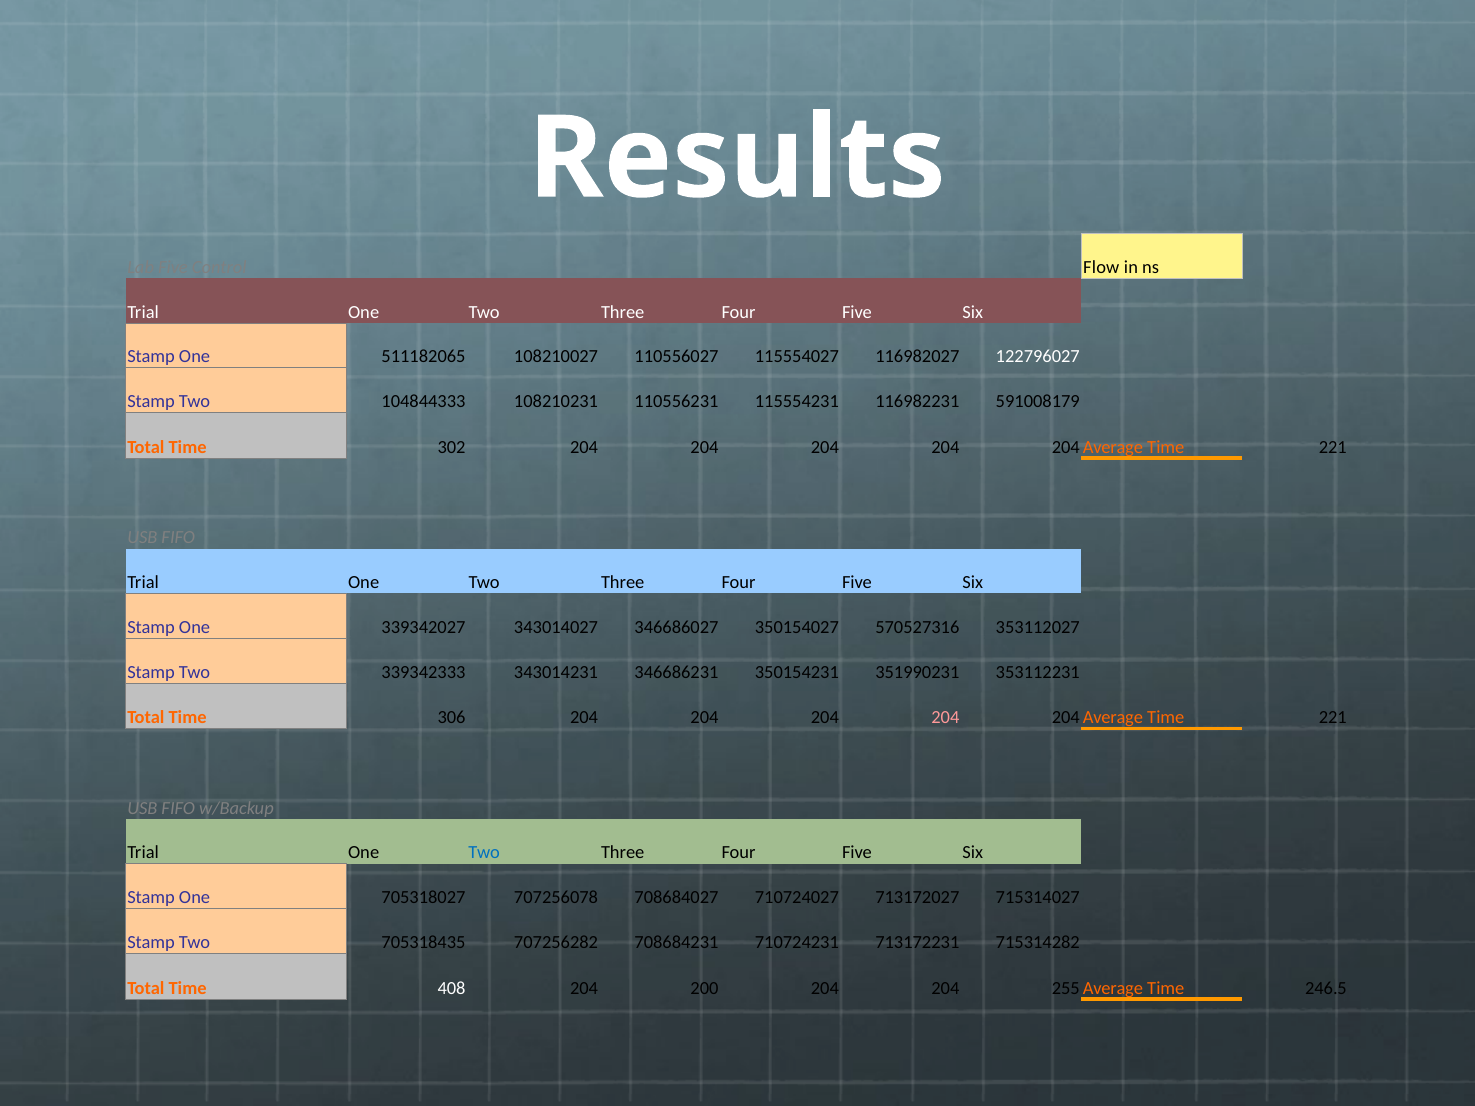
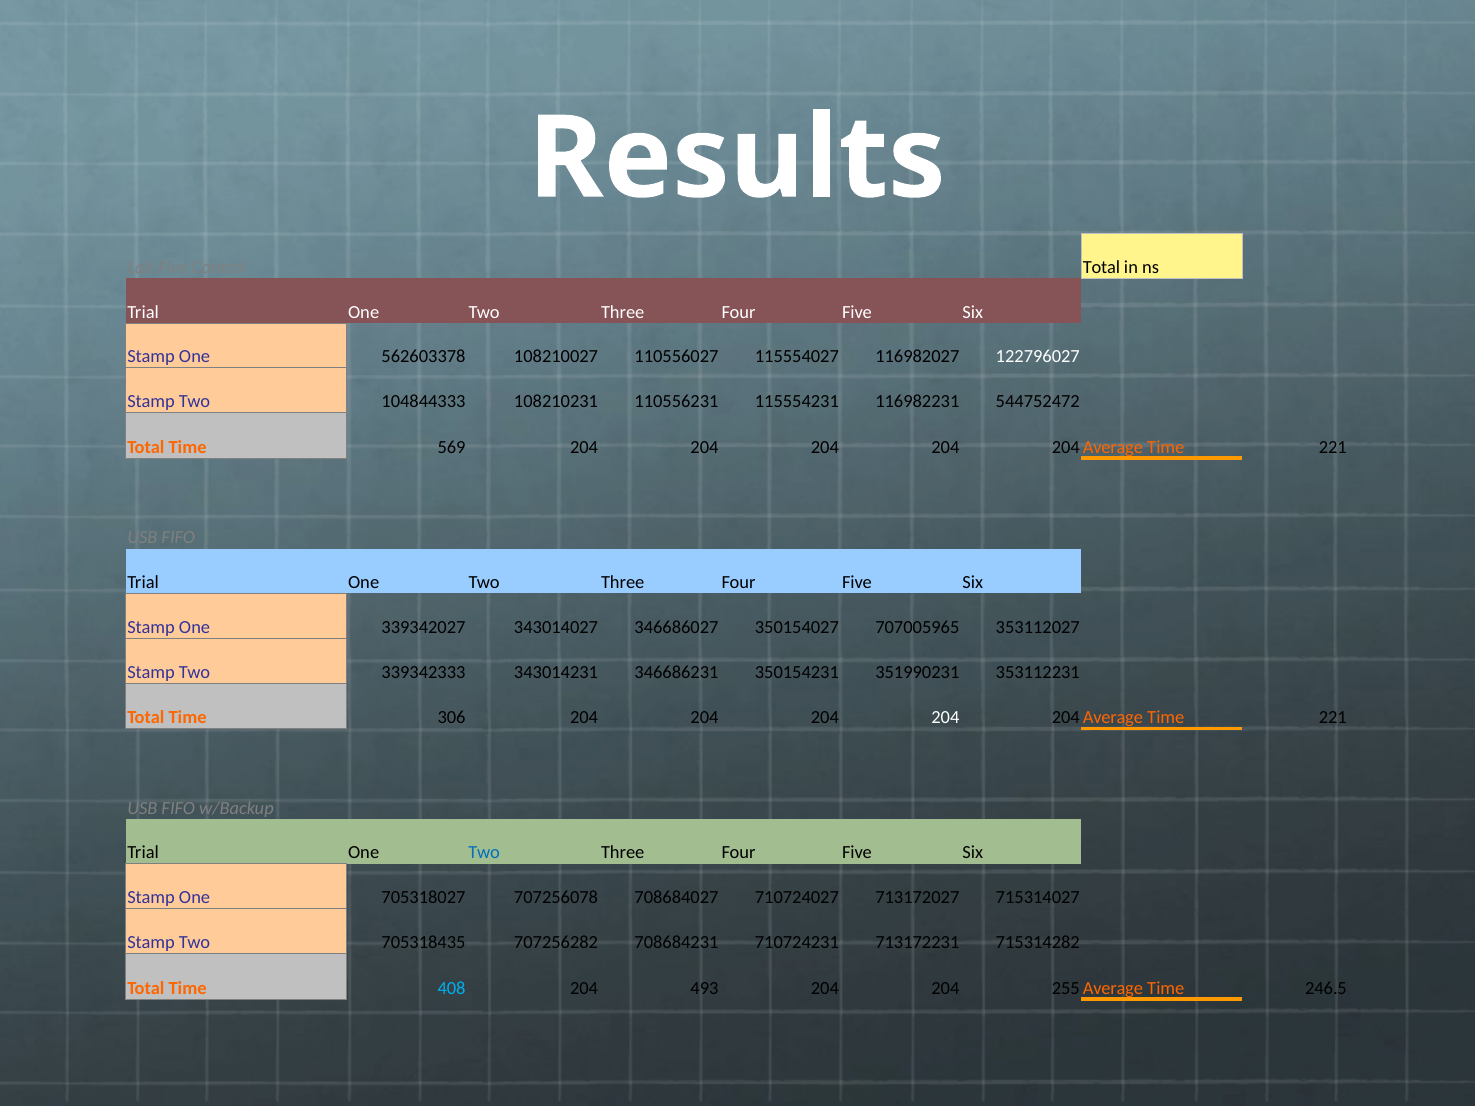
Control Flow: Flow -> Total (1101, 267)
511182065: 511182065 -> 562603378 (423, 357)
591008179: 591008179 -> 544752472 (1038, 402)
302: 302 -> 569 (452, 447)
570527316: 570527316 -> 707005965 (917, 627)
204 colour: pink -> white (945, 718)
408 colour: white -> light blue (452, 988)
200: 200 -> 493 (704, 988)
